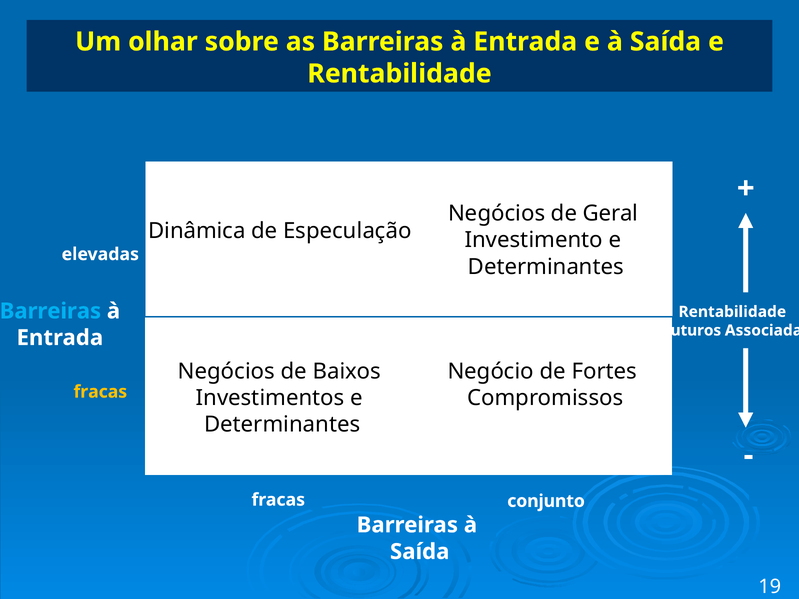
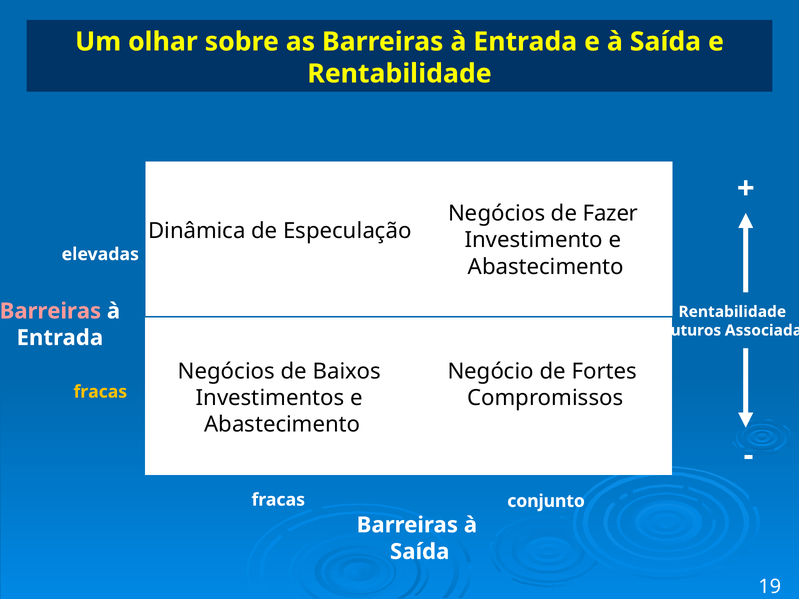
Geral: Geral -> Fazer (610, 214)
Determinantes: Determinantes -> Abastecimento (546, 267)
Barreiras colour: light blue -> pink (50, 311)
Determinantes: Determinantes -> Abastecimento (282, 425)
